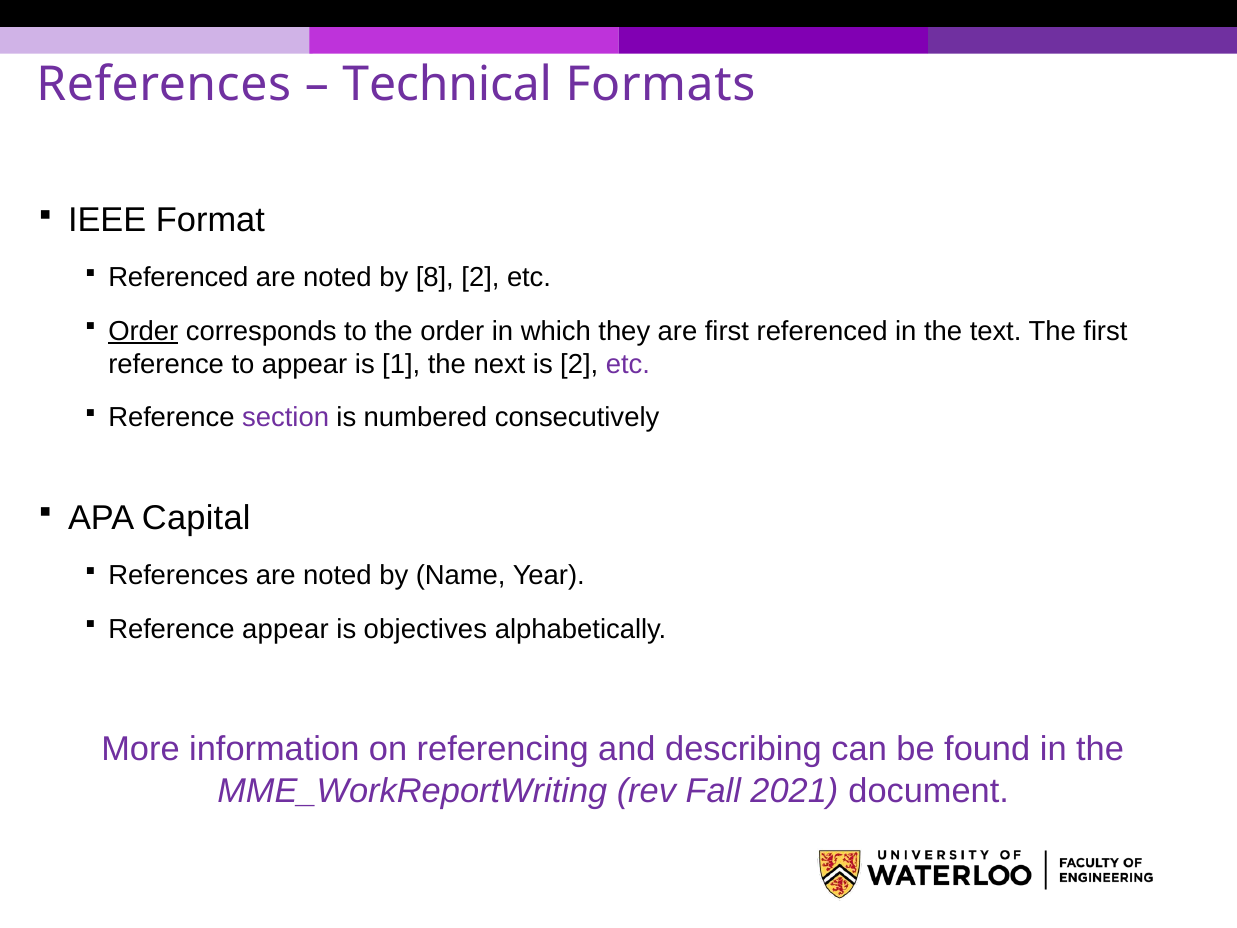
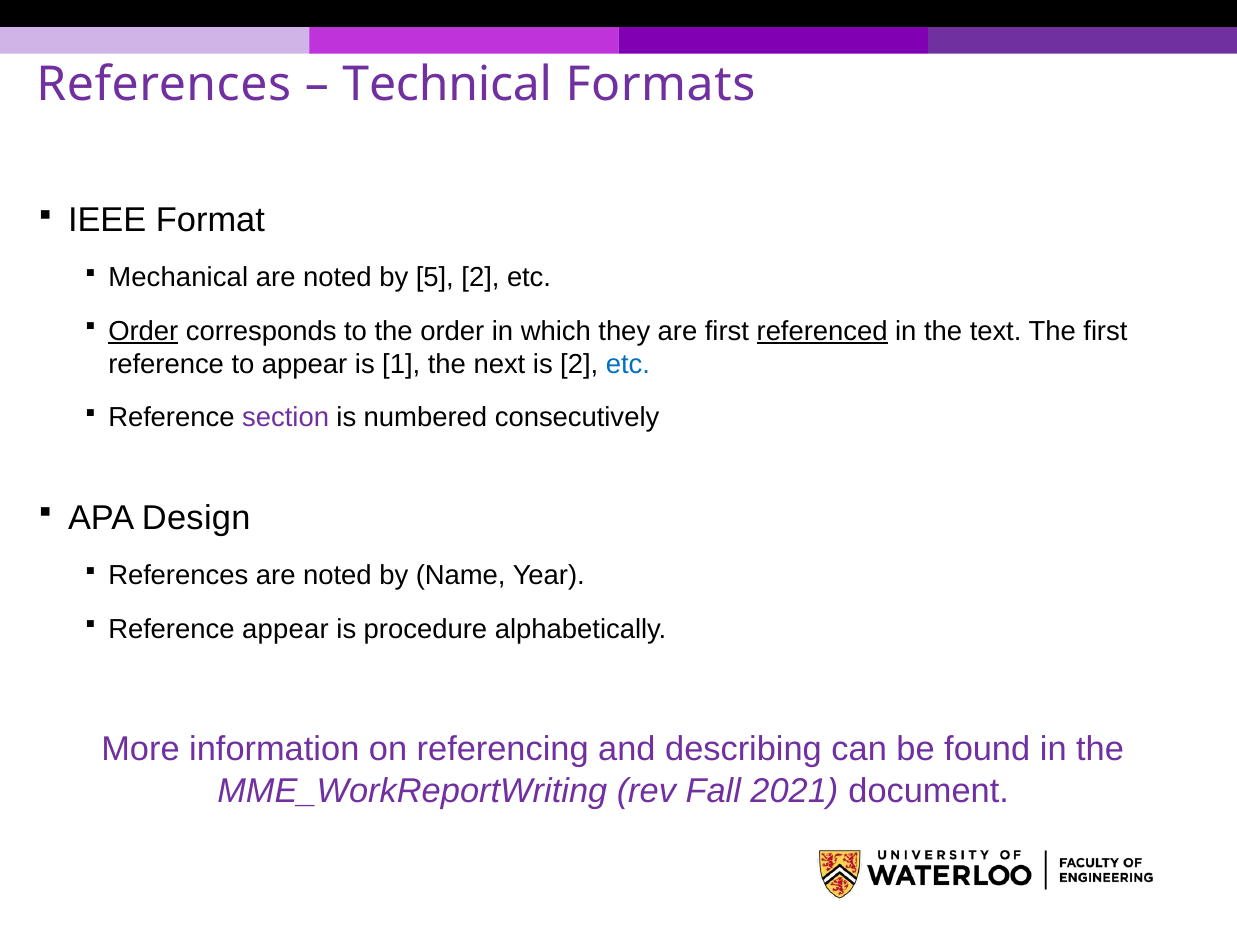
Referenced: Referenced -> Mechanical (178, 278)
8: 8 -> 5 (435, 278)
referenced underline: none -> present (822, 331)
etc colour: purple -> blue (628, 364)
Capital: Capital -> Design (196, 518)
objectives: objectives -> procedure (425, 629)
